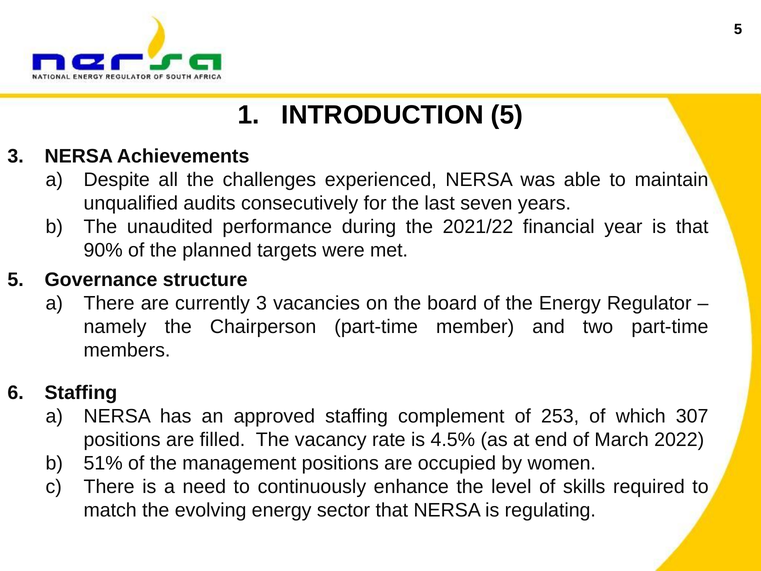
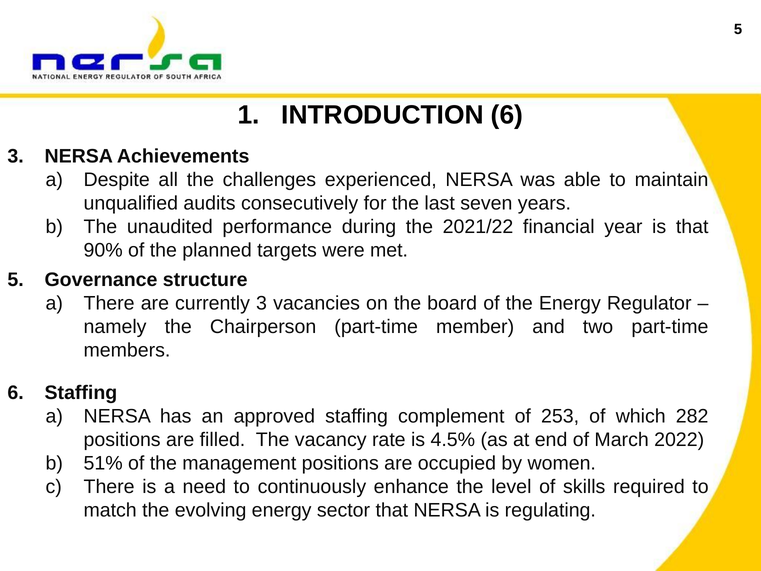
INTRODUCTION 5: 5 -> 6 (507, 115)
307: 307 -> 282 (692, 416)
